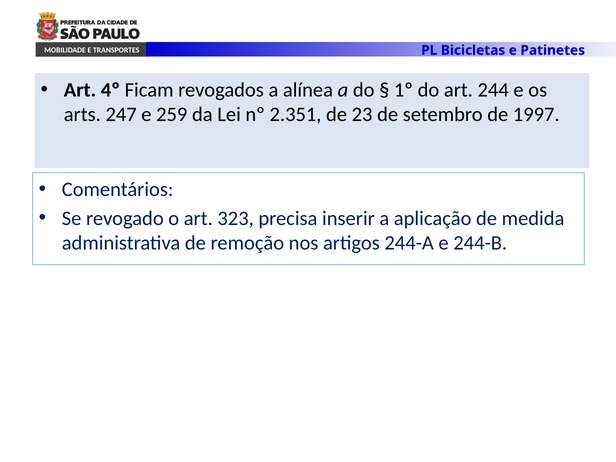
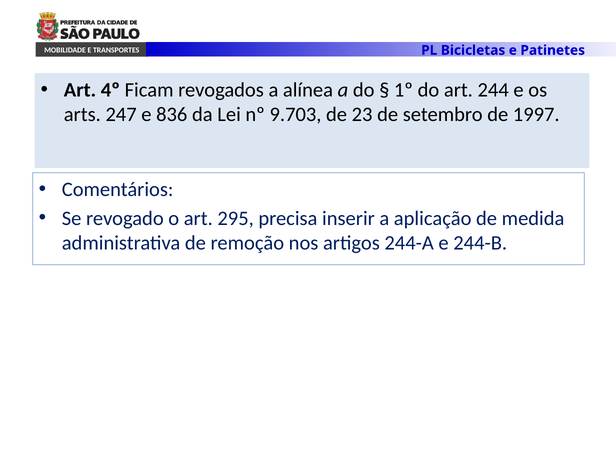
259: 259 -> 836 (172, 115)
2.351: 2.351 -> 9.703 (296, 115)
323: 323 -> 295 (236, 218)
